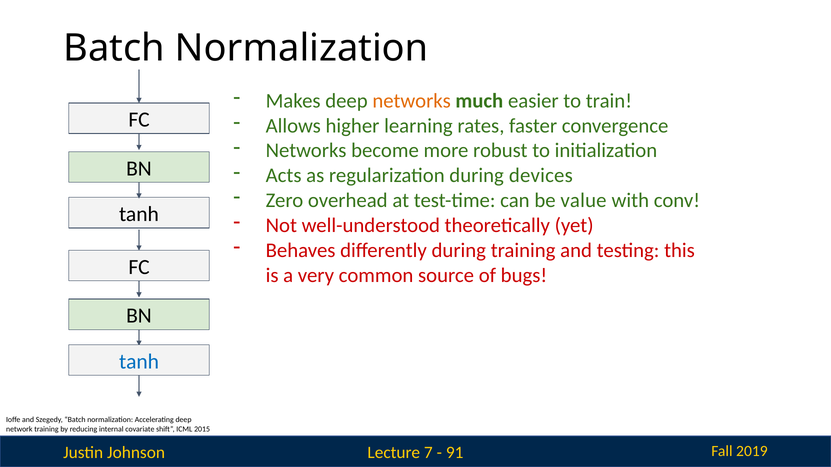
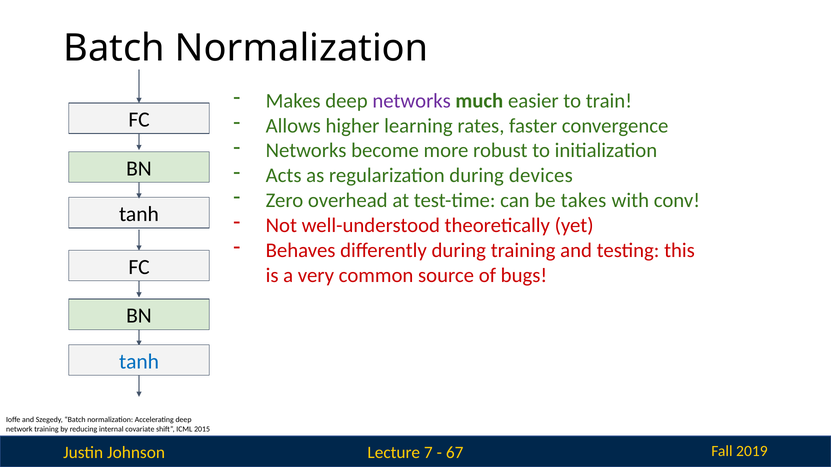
networks colour: orange -> purple (412, 101)
value: value -> takes (583, 201)
91: 91 -> 67 (455, 453)
